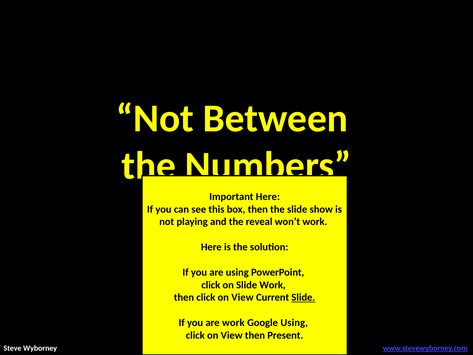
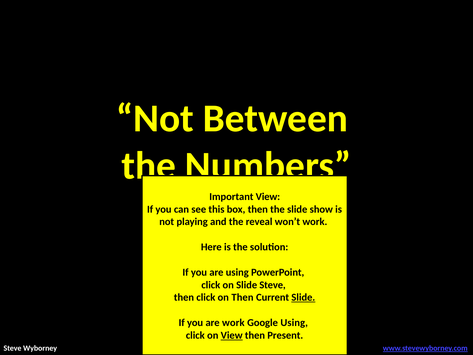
Important Here: Here -> View (268, 196)
Slide Work: Work -> Steve (273, 285)
then click on View: View -> Then (242, 297)
View underline: none -> present (232, 335)
